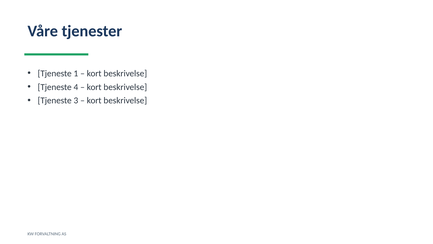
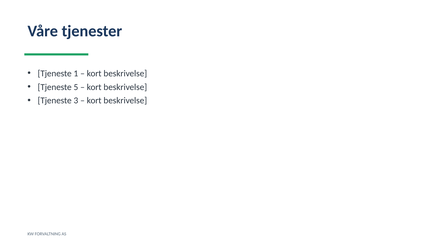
4: 4 -> 5 (76, 87)
